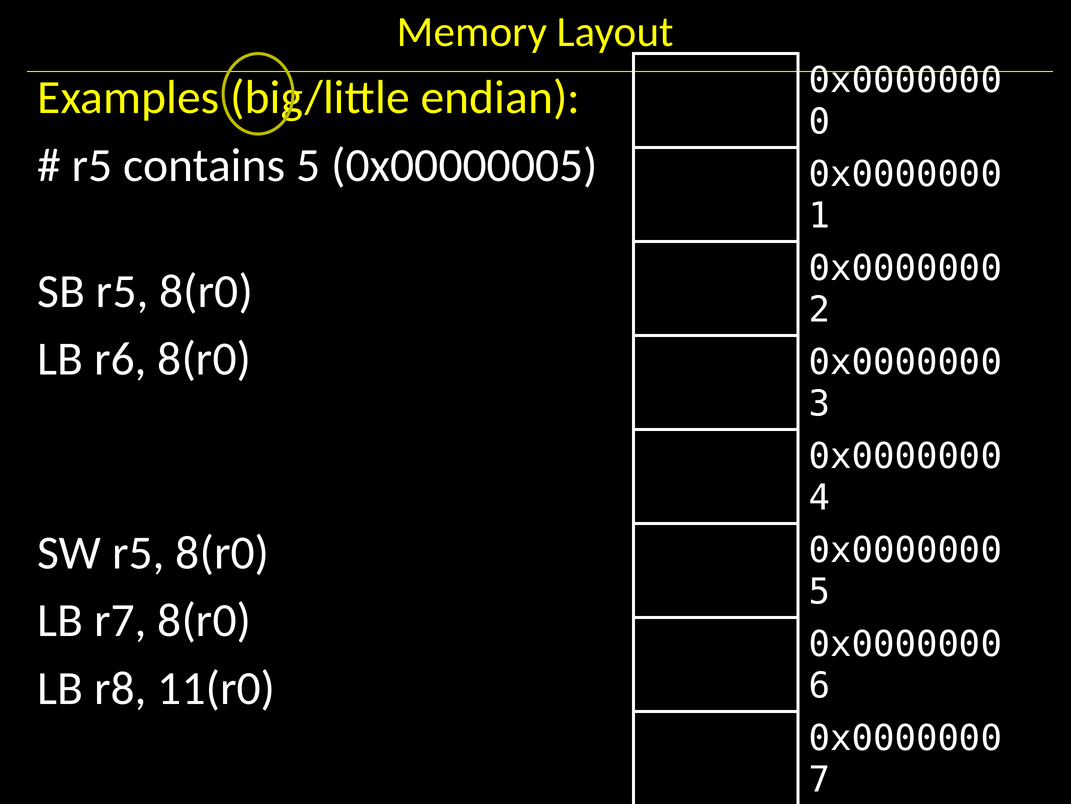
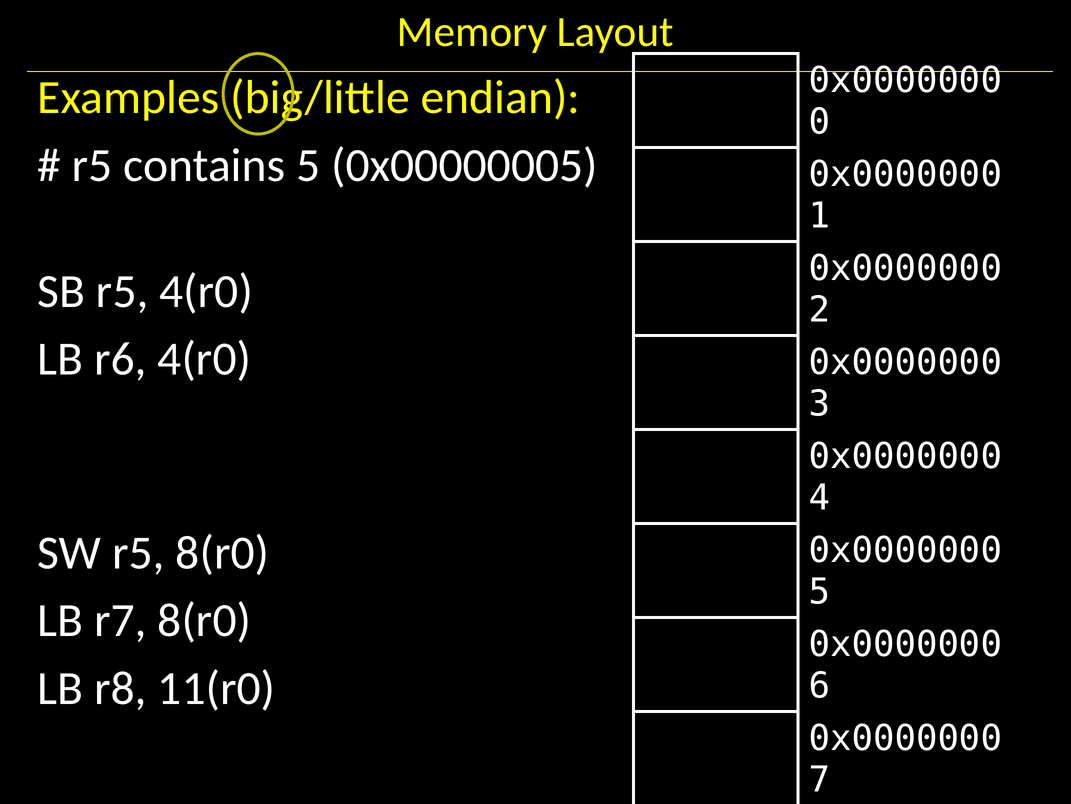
SB r5 8(r0: 8(r0 -> 4(r0 (206, 291)
r6 8(r0: 8(r0 -> 4(r0 (204, 359)
